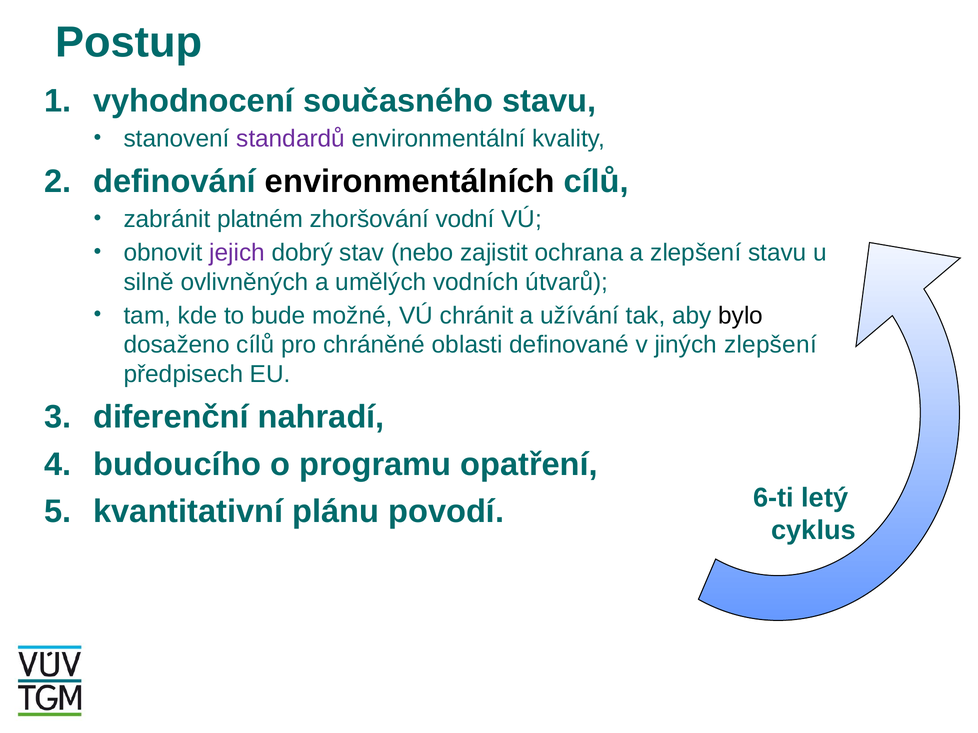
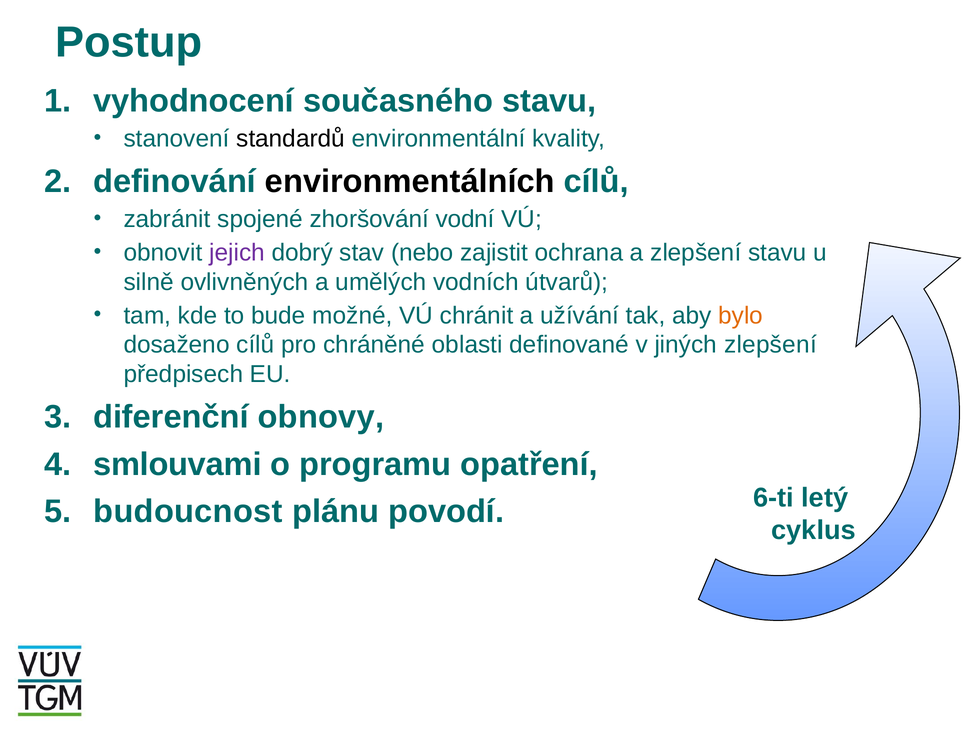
standardů colour: purple -> black (291, 139)
platném: platném -> spojené (260, 219)
bylo colour: black -> orange (741, 316)
nahradí: nahradí -> obnovy (321, 417)
budoucího: budoucího -> smlouvami (177, 465)
kvantitativní: kvantitativní -> budoucnost (188, 512)
